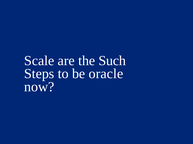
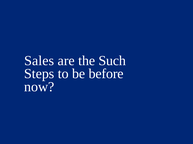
Scale: Scale -> Sales (39, 61)
oracle: oracle -> before (106, 74)
